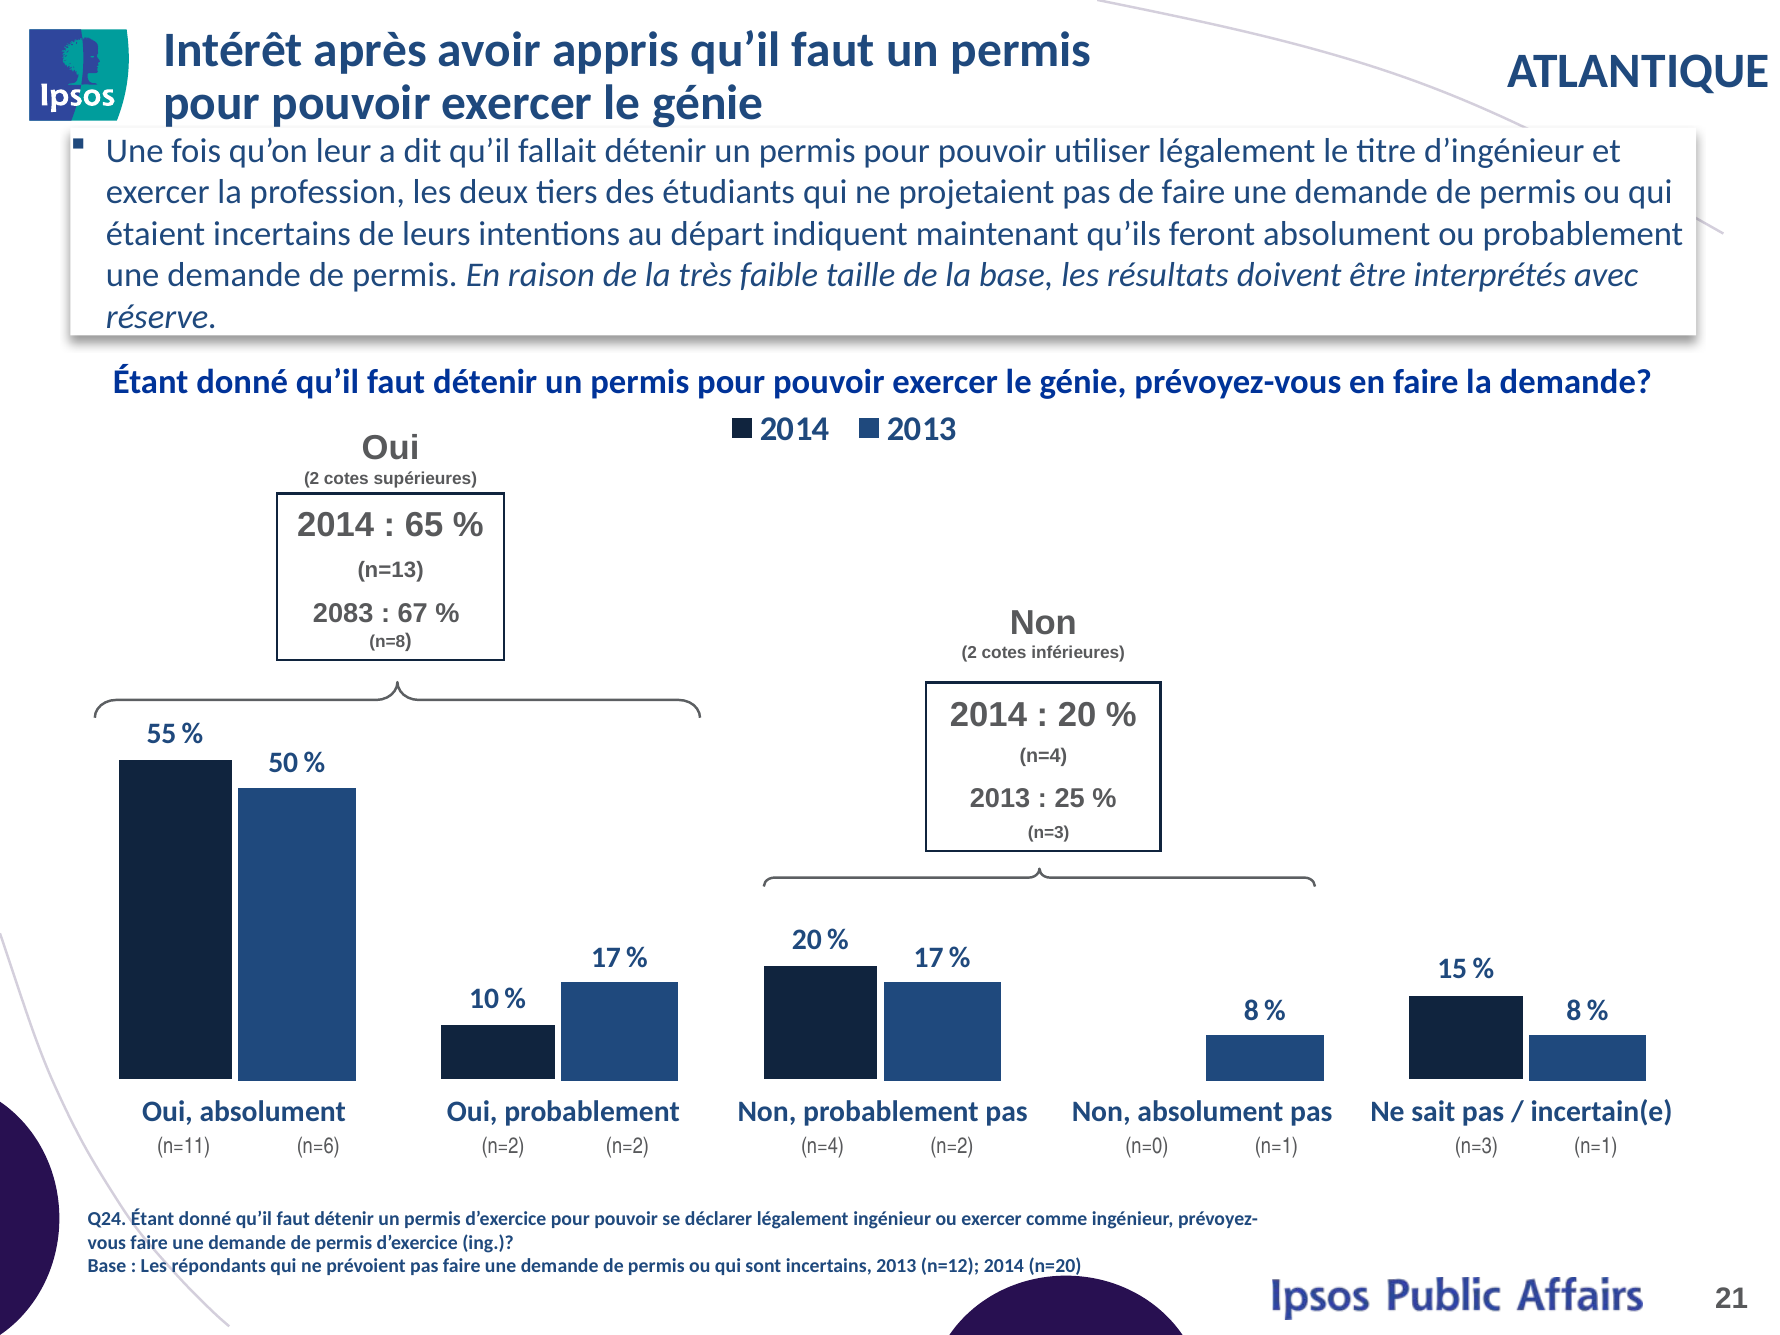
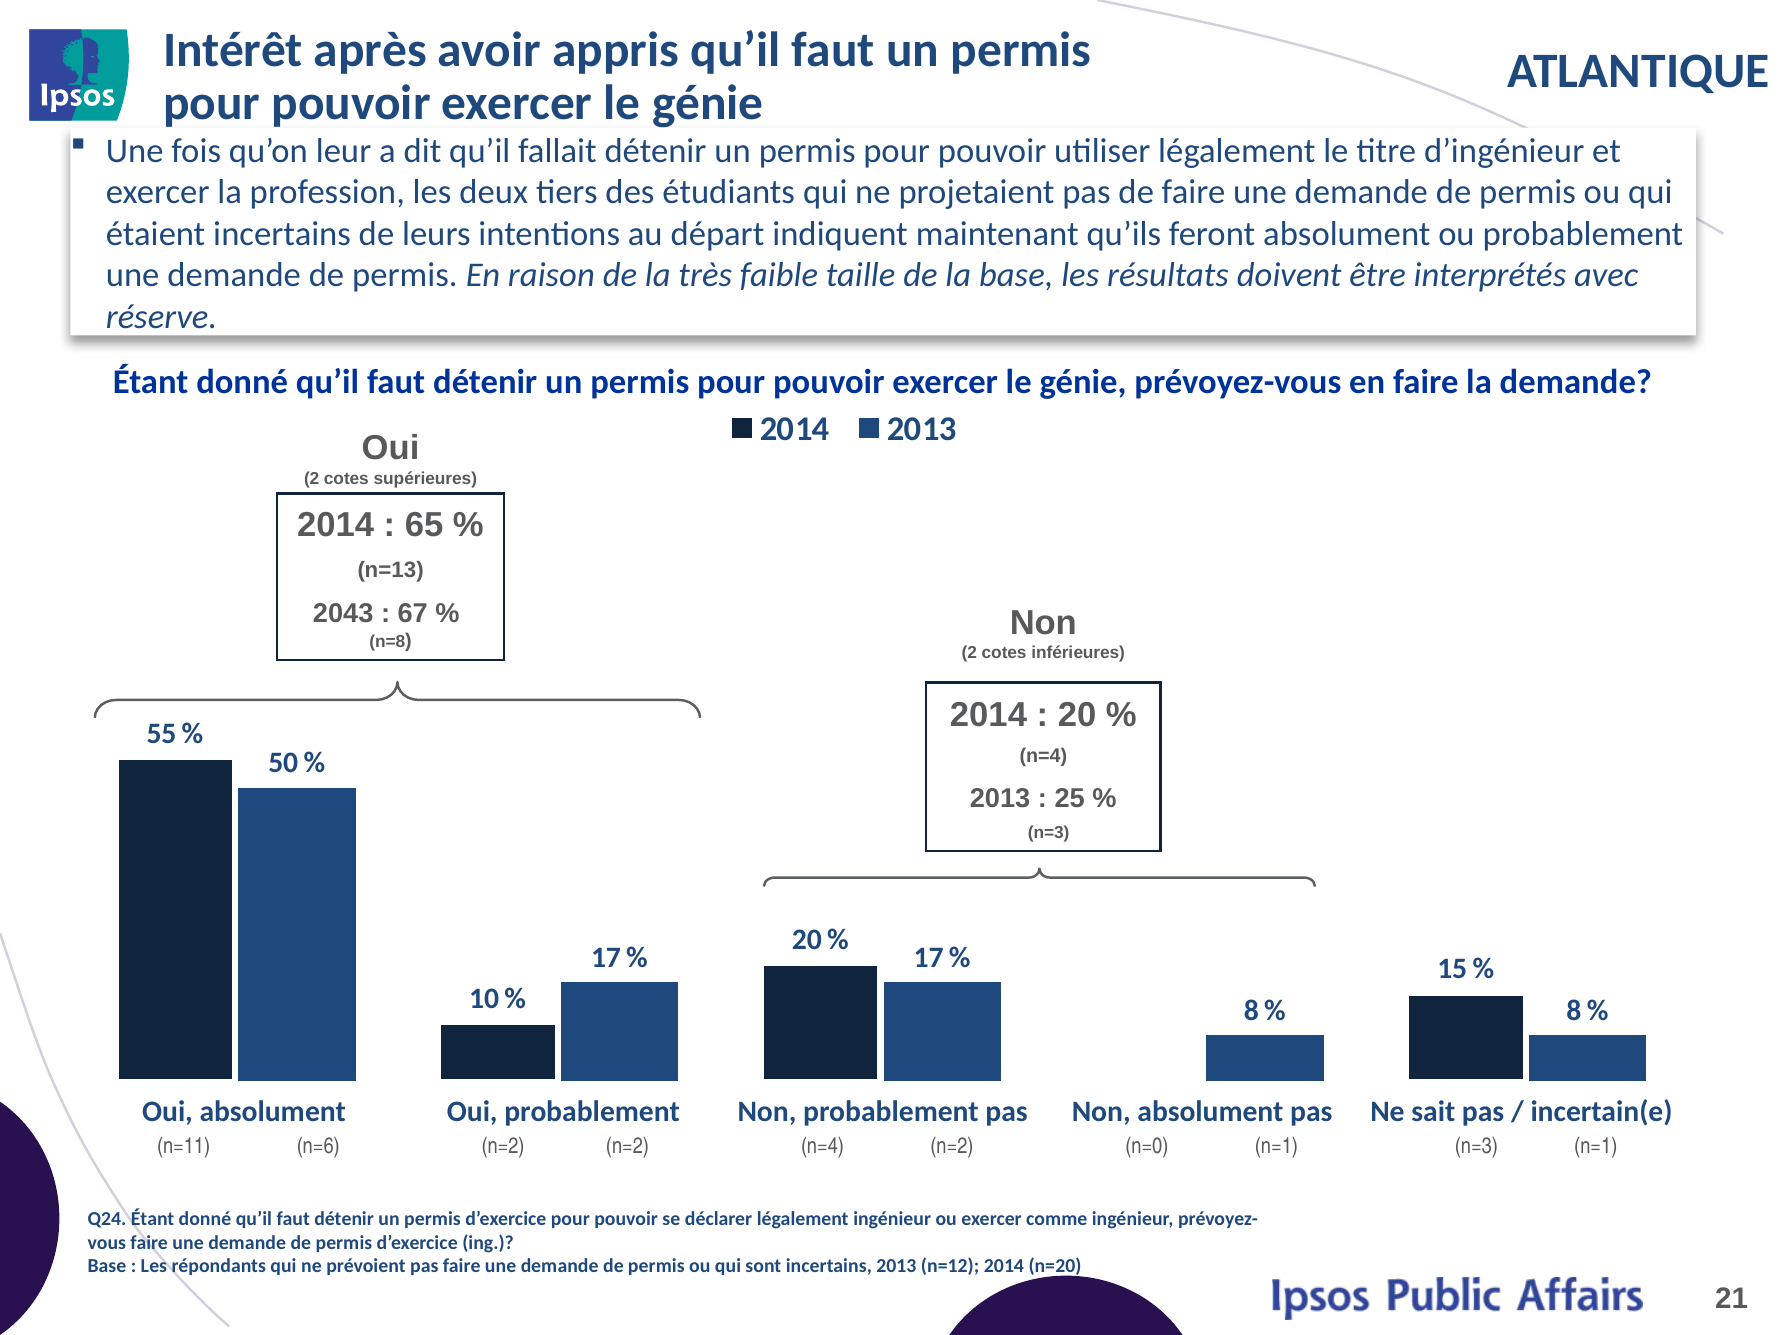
2083: 2083 -> 2043 (343, 613)
